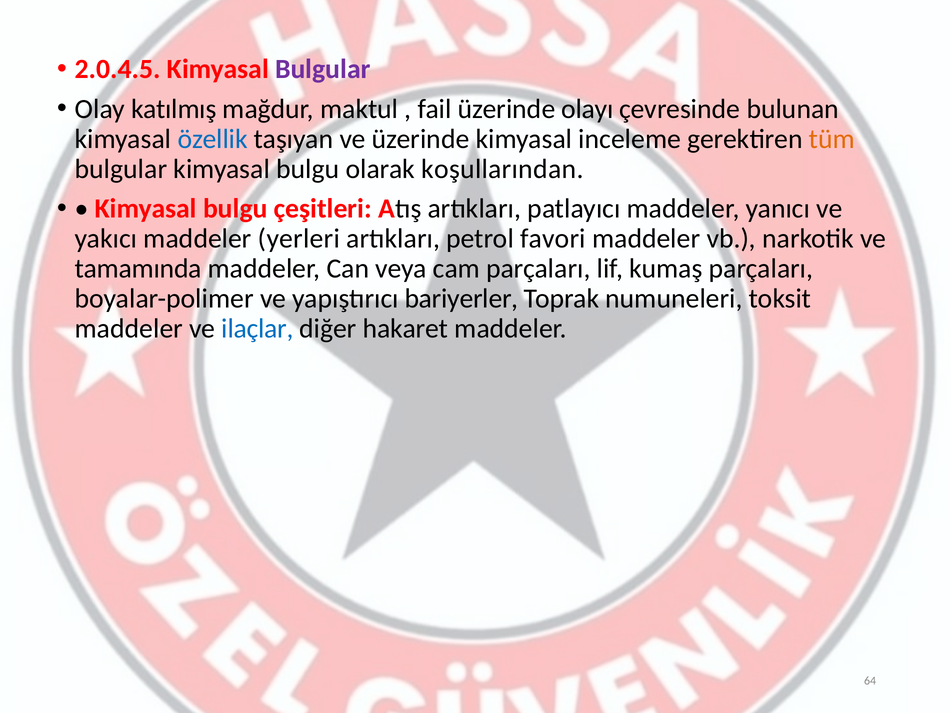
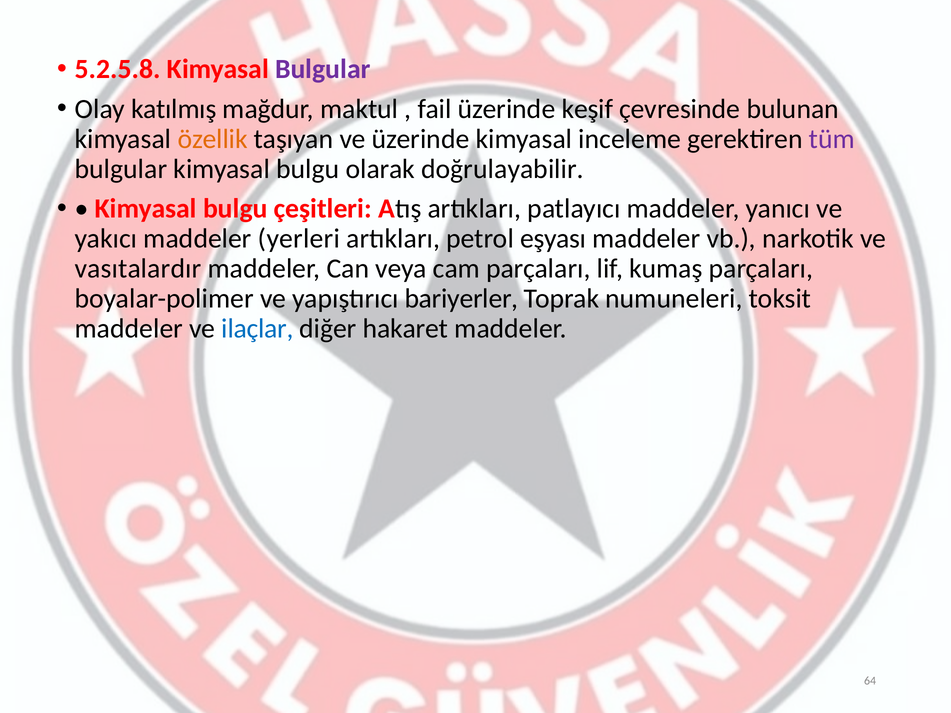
2.0.4.5: 2.0.4.5 -> 5.2.5.8 (118, 69)
olayı: olayı -> keşif (587, 109)
özellik colour: blue -> orange (213, 139)
tüm colour: orange -> purple (832, 139)
koşullarından: koşullarından -> doğrulayabilir (503, 169)
favori: favori -> eşyası (553, 239)
tamamında: tamamında -> vasıtalardır (138, 269)
